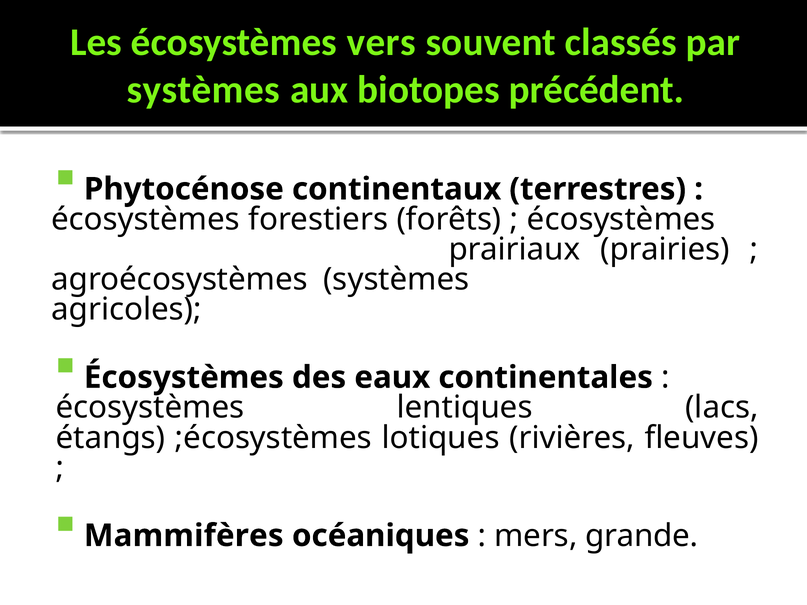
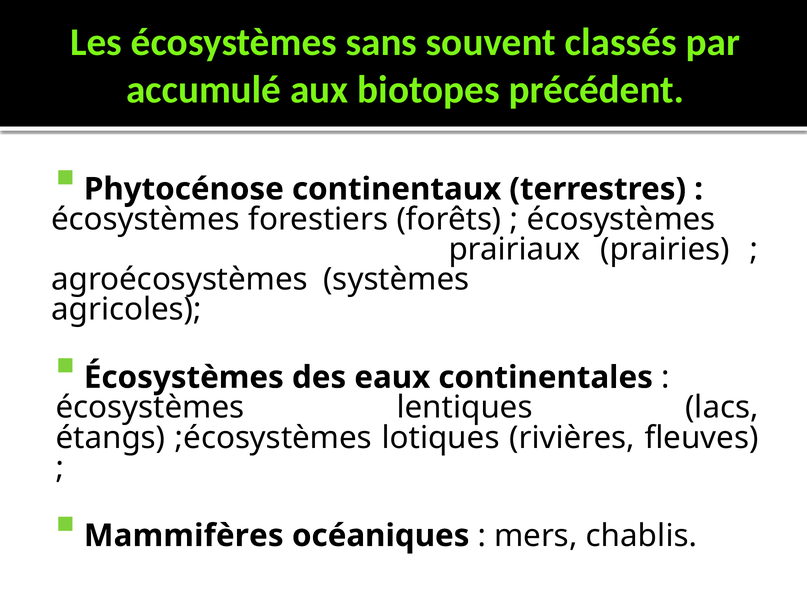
vers: vers -> sans (381, 43)
systèmes: systèmes -> accumulé (204, 90)
grande: grande -> chablis (641, 536)
